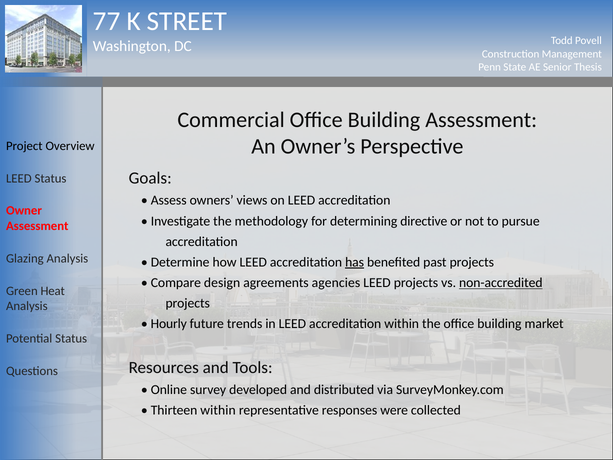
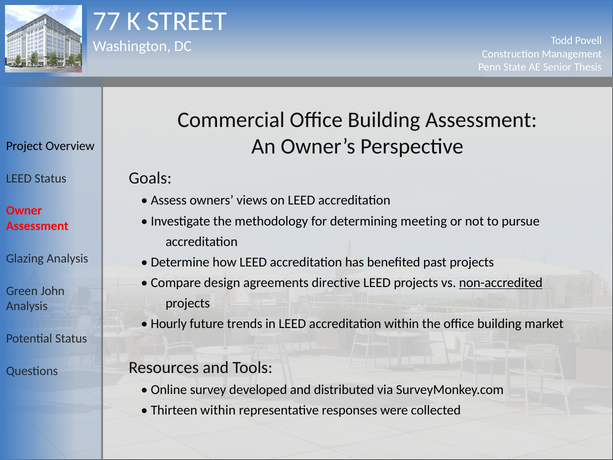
directive: directive -> meeting (424, 221)
has underline: present -> none (355, 262)
agencies: agencies -> directive (336, 283)
Heat: Heat -> John (53, 291)
